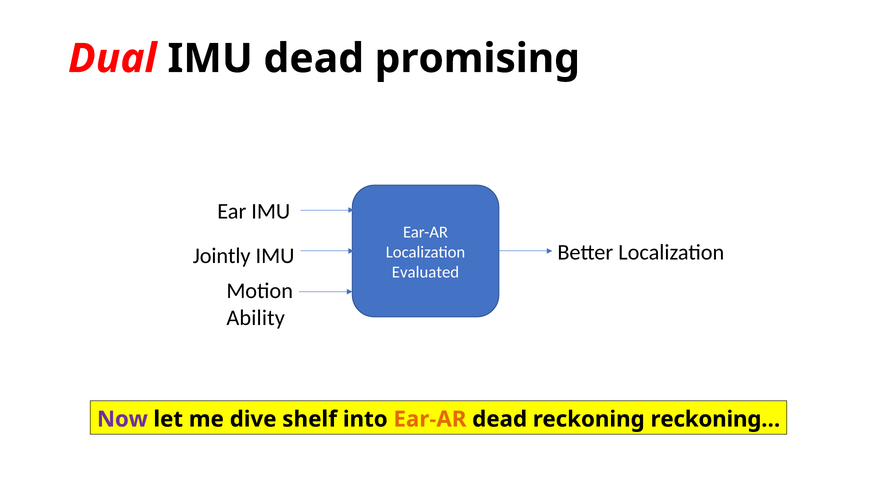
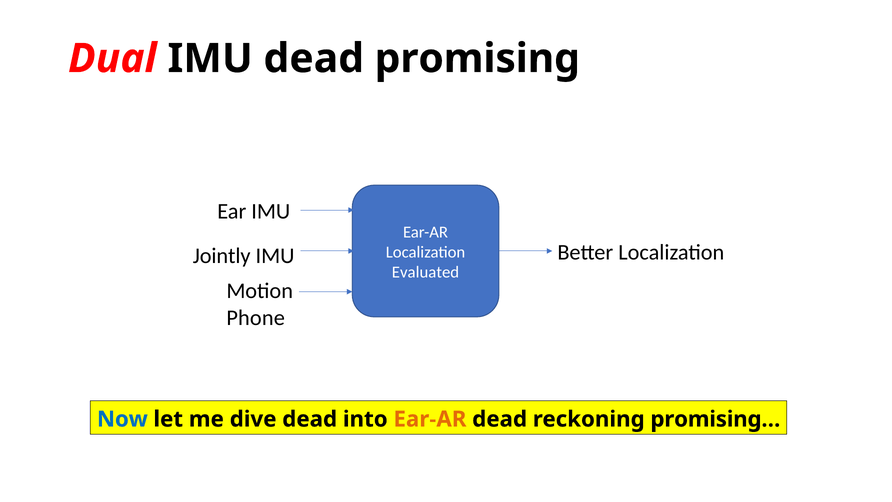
Ability: Ability -> Phone (256, 318)
Now colour: purple -> blue (122, 419)
dive shelf: shelf -> dead (310, 419)
reckoning…: reckoning… -> promising… (715, 419)
